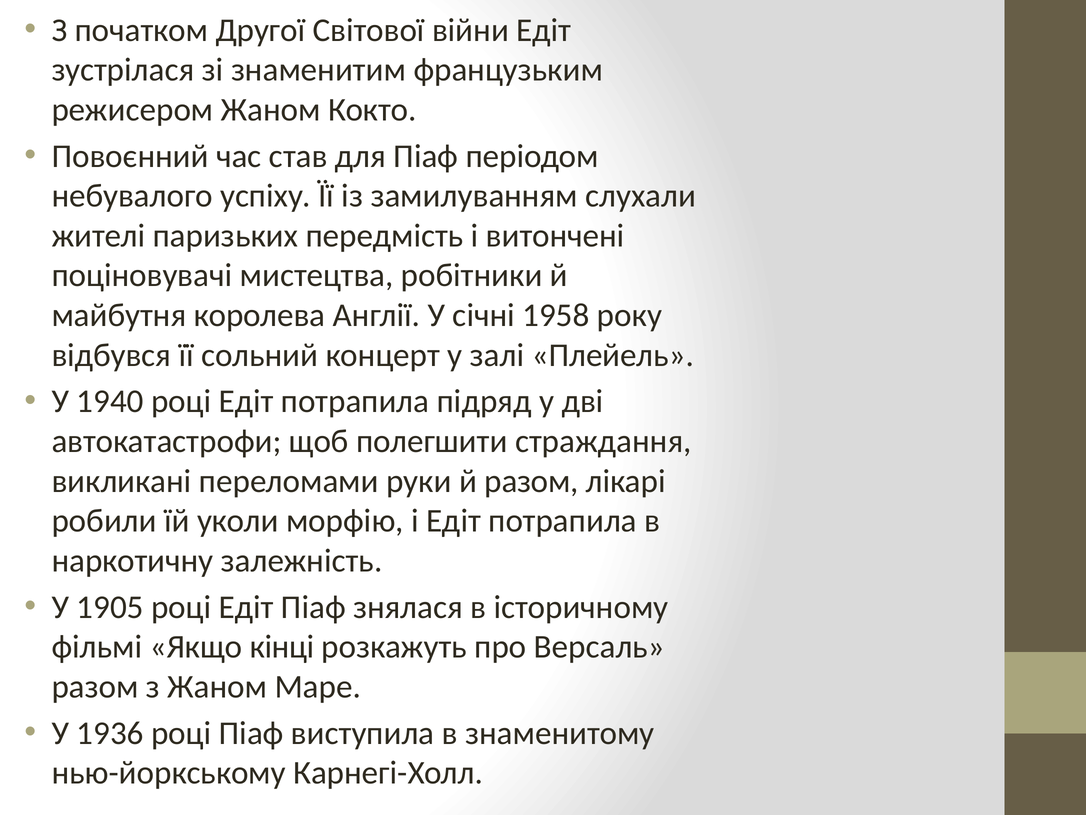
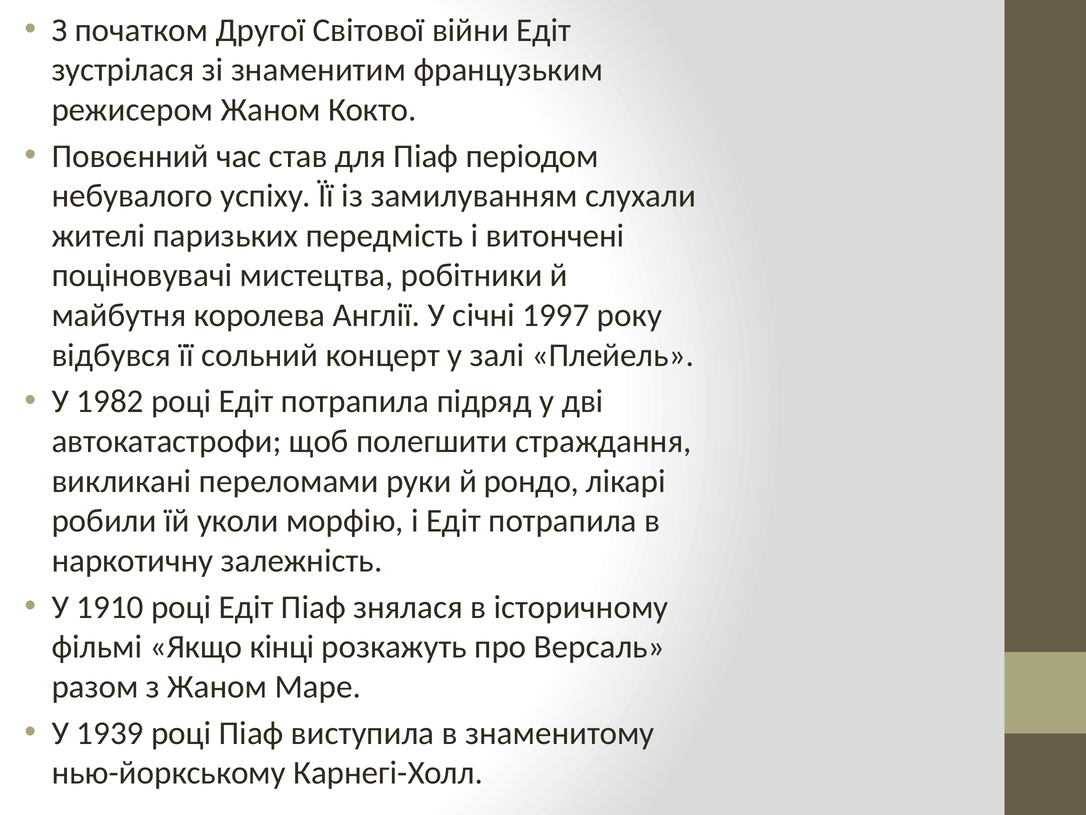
1958: 1958 -> 1997 (556, 315)
1940: 1940 -> 1982 (110, 401)
й разом: разом -> рондо (531, 481)
1905: 1905 -> 1910 (110, 607)
1936: 1936 -> 1939 (110, 733)
